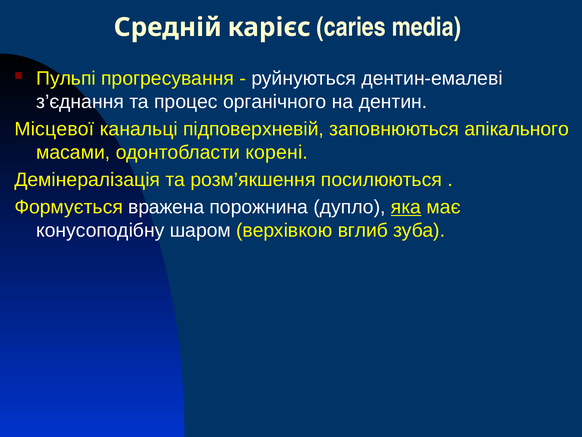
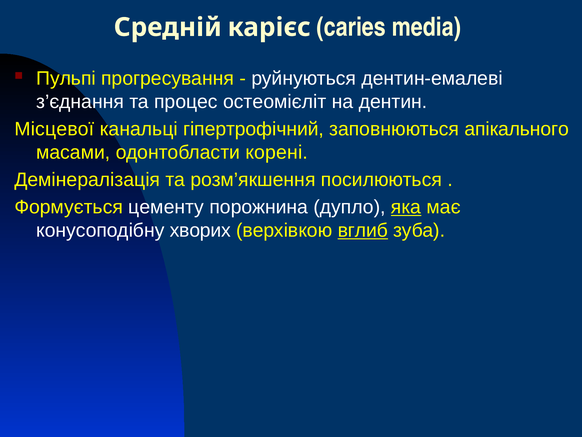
органічного: органічного -> остеомієліт (275, 102)
підповерхневій: підповерхневій -> гіпертрофічний (253, 129)
вражена: вражена -> цементу (166, 207)
шаром: шаром -> хворих (200, 230)
вглиб underline: none -> present (363, 230)
